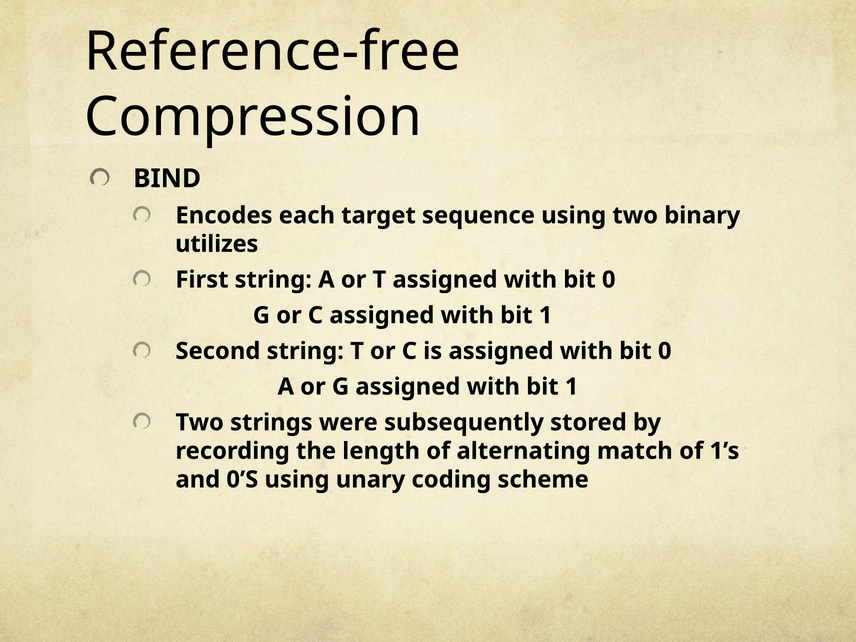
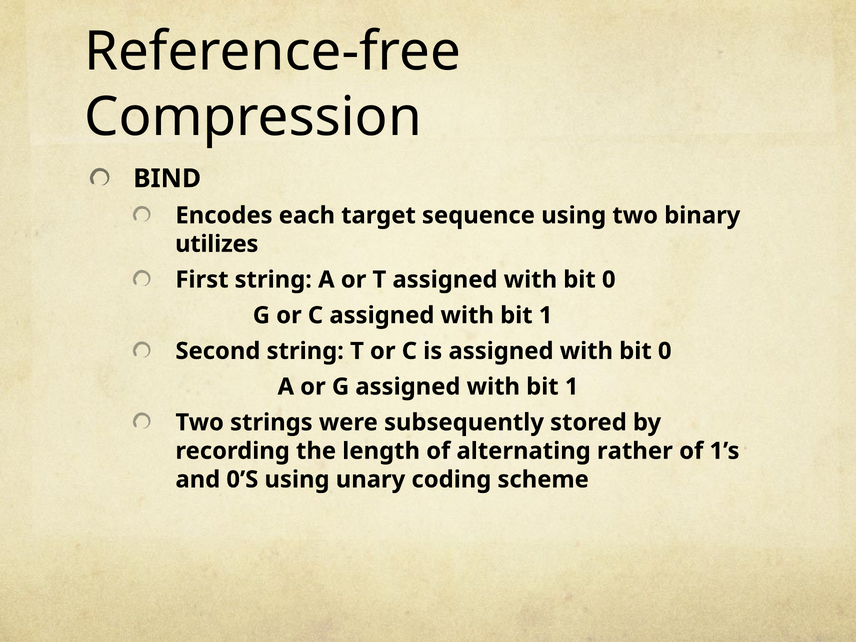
match: match -> rather (635, 451)
